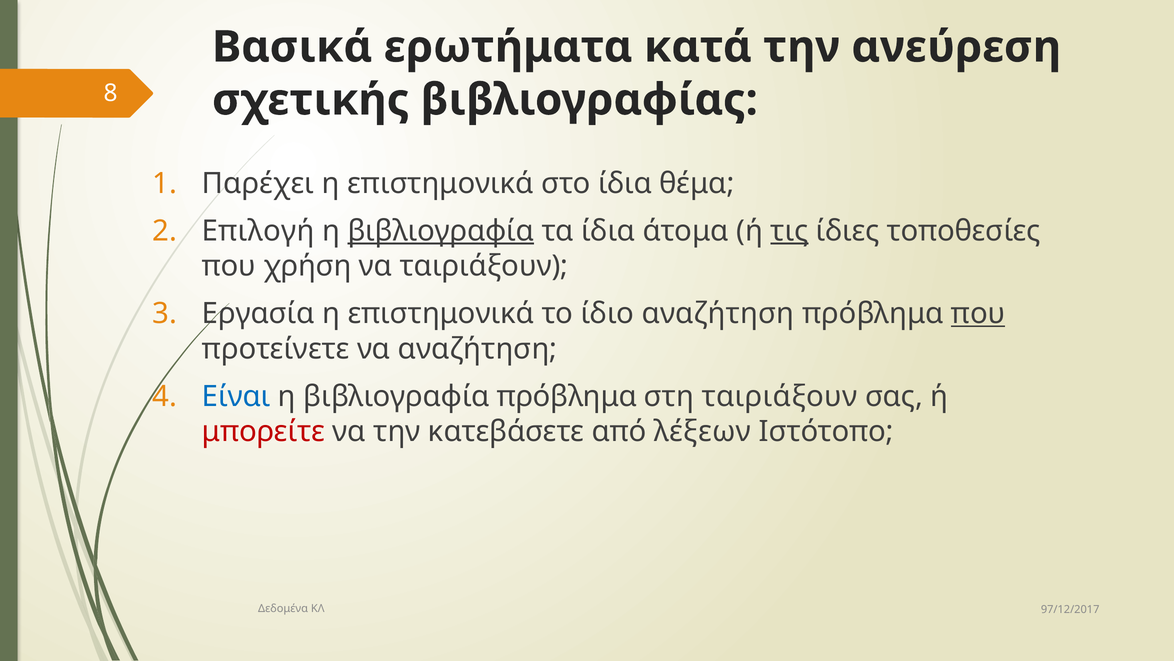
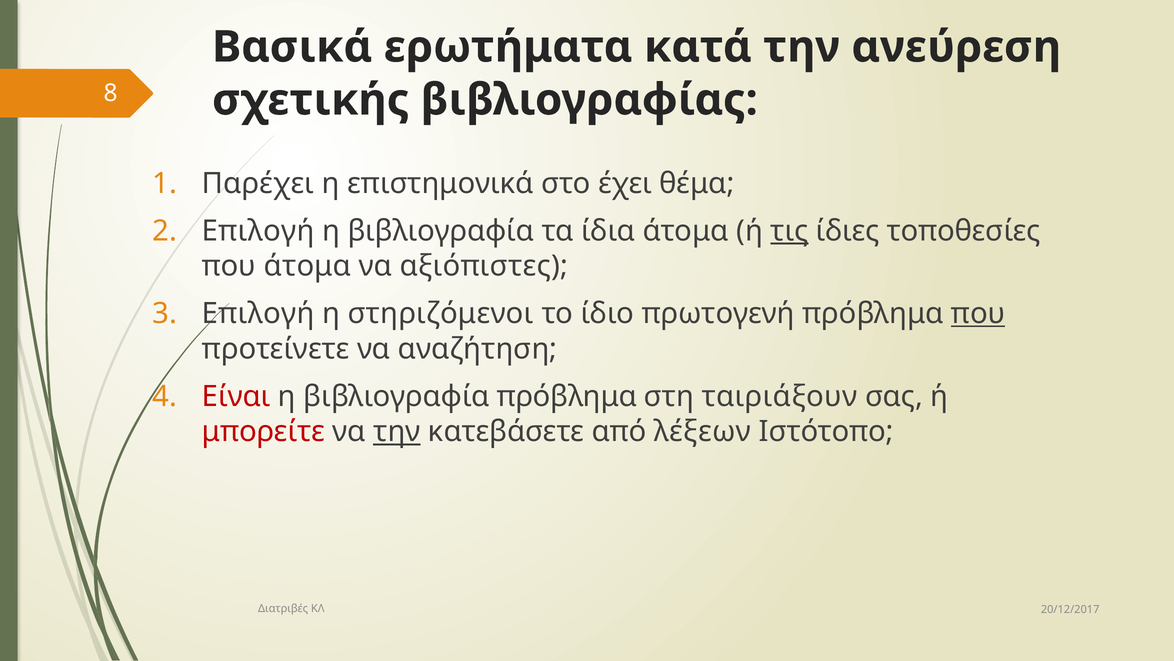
στο ίδια: ίδια -> έχει (625, 183)
βιβλιογραφία underline: present -> none (441, 231)
που χρήση: χρήση -> άτομα (307, 266)
να ταιριάξουν: ταιριάξουν -> αξιόπιστες (484, 266)
Εργασία: Εργασία -> Επιλογή (258, 313)
επιστημονικά: επιστημονικά -> στηριζόμενοι (441, 313)
ίδιο αναζήτηση: αναζήτηση -> πρωτογενή (718, 313)
Είναι colour: blue -> red (236, 396)
την underline: none -> present (397, 431)
Δεδομένα: Δεδομένα -> Διατριβές (283, 608)
97/12/2017: 97/12/2017 -> 20/12/2017 (1070, 609)
